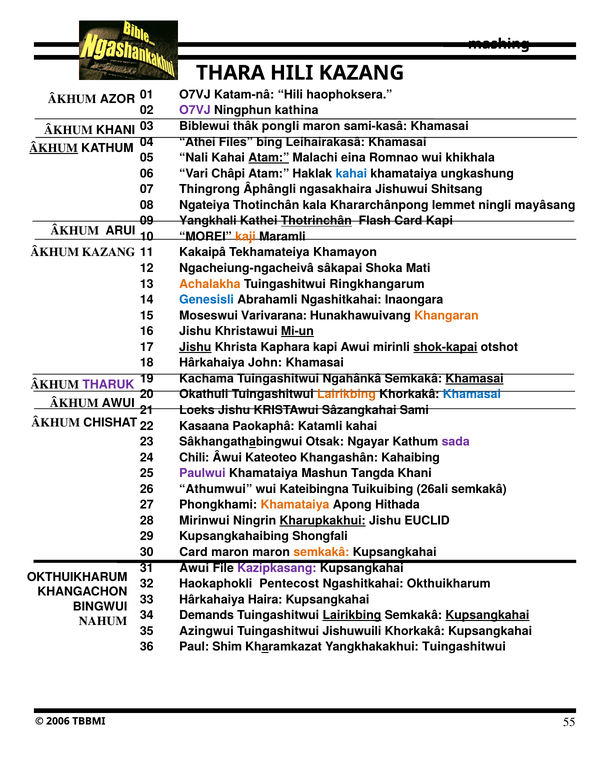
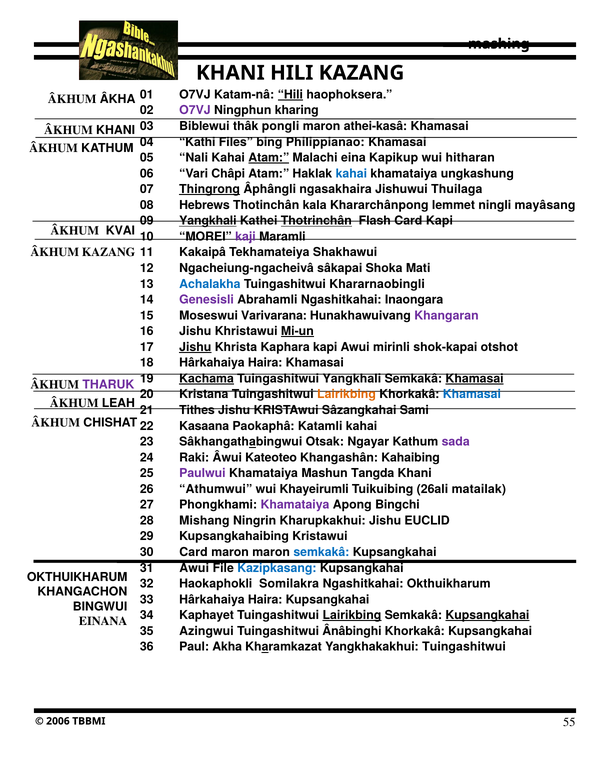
THARA: THARA -> KHANI (230, 73)
Hili underline: none -> present (290, 95)
AZOR: AZOR -> ÂKHA (118, 99)
kathina: kathina -> kharing (297, 110)
sami-kasâ: sami-kasâ -> athei-kasâ (375, 126)
Athei: Athei -> Kathi (197, 142)
Leihairakasâ: Leihairakasâ -> Philippianao (325, 142)
ÂKHUM underline: present -> none (54, 148)
Romnao: Romnao -> Kapikup (394, 158)
khikhala: khikhala -> hitharan (470, 158)
Thingrong underline: none -> present (210, 189)
Shitsang: Shitsang -> Thuilaga (457, 189)
Ngateiya: Ngateiya -> Hebrews (204, 205)
Yangkhali underline: none -> present (208, 221)
ARUI: ARUI -> KVAI (120, 231)
kaji colour: orange -> purple (245, 237)
Khamayon: Khamayon -> Shakhawui (345, 252)
Achalakha colour: orange -> blue (210, 284)
Ringkhangarum: Ringkhangarum -> Khararnaobingli (377, 284)
Genesisli colour: blue -> purple (207, 300)
Khangaran colour: orange -> purple (446, 316)
shok-kapai underline: present -> none (445, 347)
18 Hârkahaiya John: John -> Haira (265, 363)
Kachama underline: none -> present (207, 379)
Tuingashitwui Ngahânkâ: Ngahânkâ -> Yangkhali (352, 379)
Okathuli: Okathuli -> Kristana (204, 394)
ÂKHUM AWUI: AWUI -> LEAH (118, 403)
Loeks: Loeks -> Tithes (197, 410)
Chili: Chili -> Raki (194, 458)
Kateibingna: Kateibingna -> Khayeirumli (314, 489)
26ali semkakâ: semkakâ -> matailak (479, 489)
Khamataiya colour: orange -> purple (295, 505)
Hithada: Hithada -> Bingchi (397, 505)
Mirinwui: Mirinwui -> Mishang (204, 521)
Kharupkakhui underline: present -> none (323, 521)
Kupsangkahaibing Shongfali: Shongfali -> Kristawui (320, 536)
semkakâ colour: orange -> blue (321, 552)
Kazipkasang colour: purple -> blue (277, 568)
Pentecost: Pentecost -> Somilakra (289, 584)
Demands: Demands -> Kaphayet (207, 615)
NAHUM: NAHUM -> EINANA (103, 621)
Jishuwuili: Jishuwuili -> Ânâbinghi (352, 631)
Shim: Shim -> Akha (227, 647)
